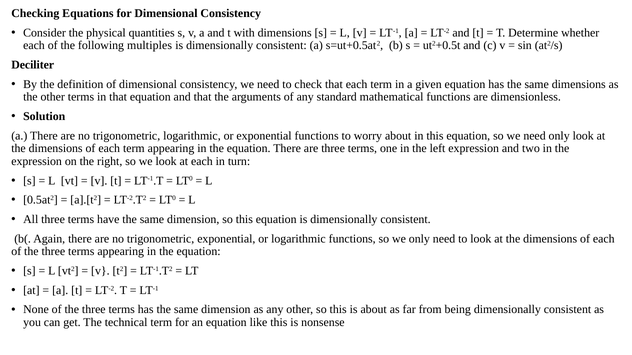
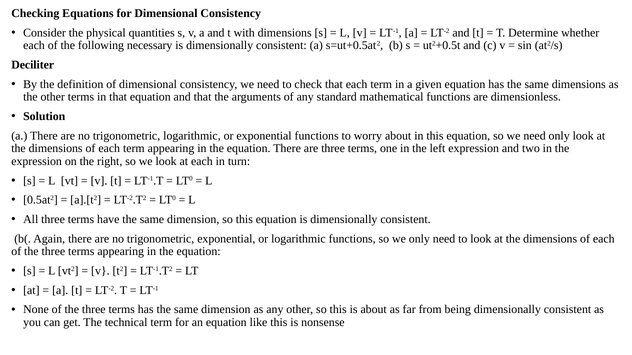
multiples: multiples -> necessary (150, 46)
